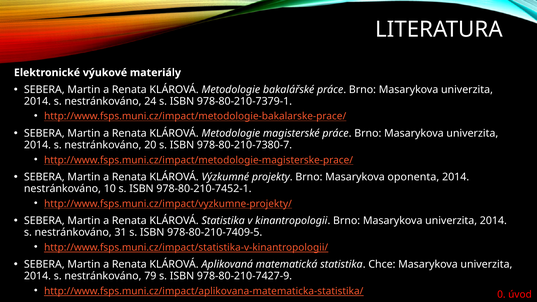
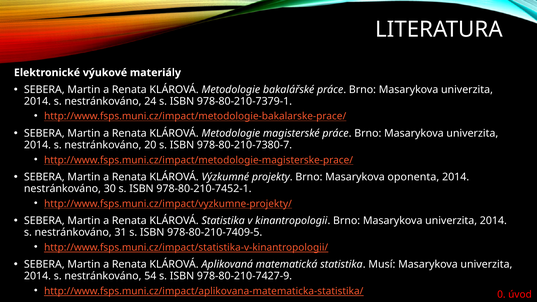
10: 10 -> 30 (110, 189)
Chce: Chce -> Musí (382, 264)
79: 79 -> 54 (150, 276)
